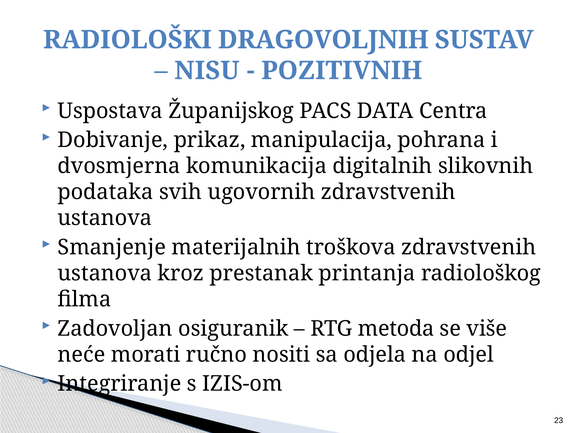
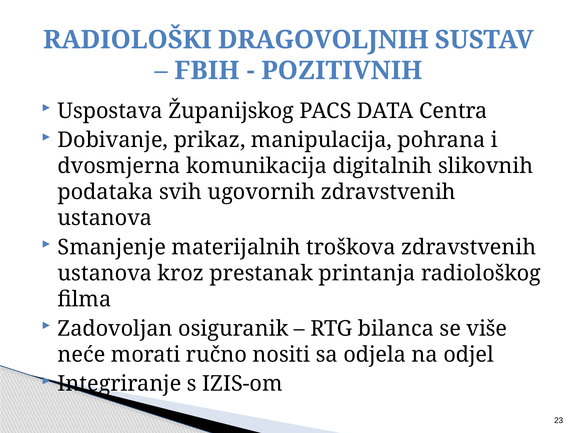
NISU: NISU -> FBIH (207, 71)
metoda: metoda -> bilanca (396, 328)
